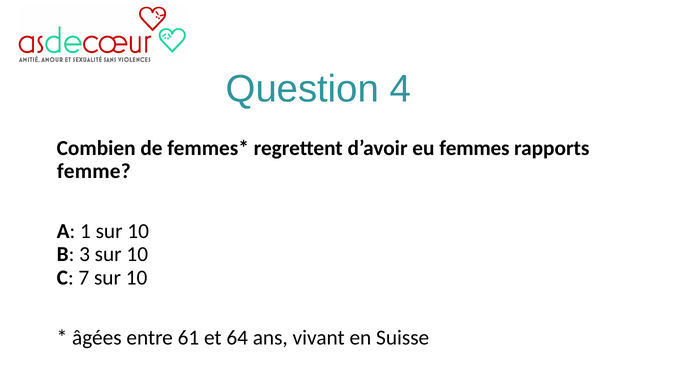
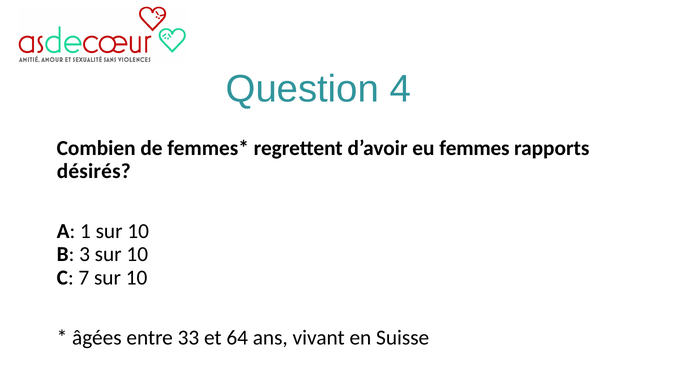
femme: femme -> désirés (94, 171)
61: 61 -> 33 (188, 337)
